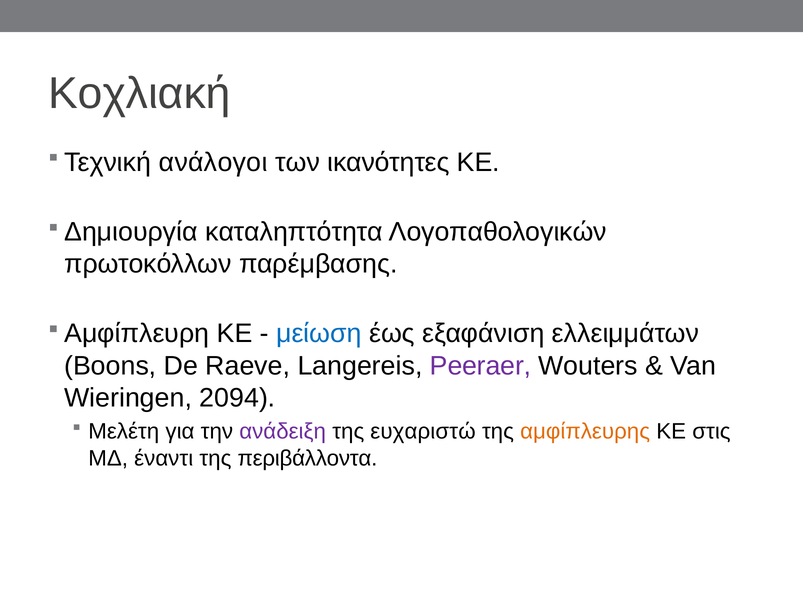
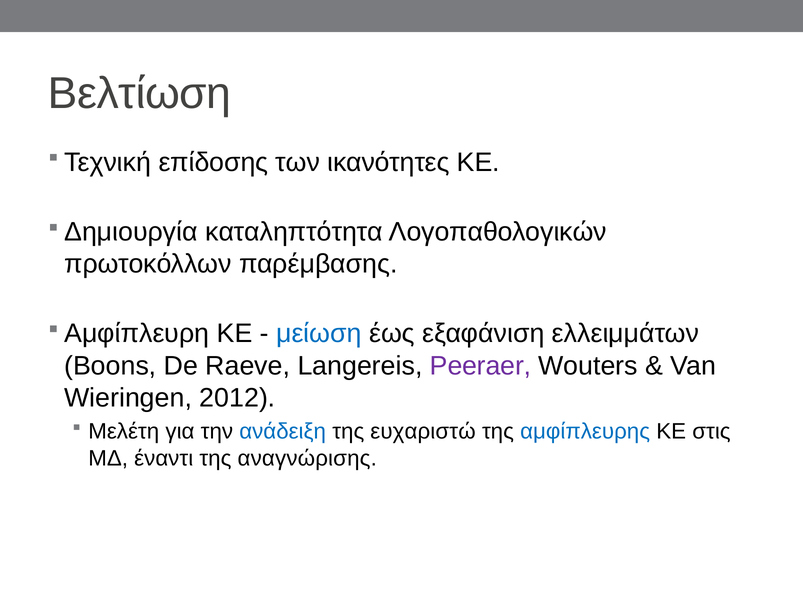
Κοχλιακή: Κοχλιακή -> Βελτίωση (140, 93)
ανάλογοι: ανάλογοι -> επίδοσης (213, 162)
2094: 2094 -> 2012 (237, 398)
ανάδειξη colour: purple -> blue (283, 432)
αμφίπλευρης colour: orange -> blue (585, 432)
περιβάλλοντα: περιβάλλοντα -> αναγνώρισης (307, 458)
